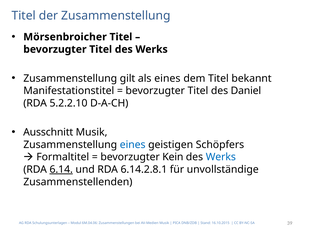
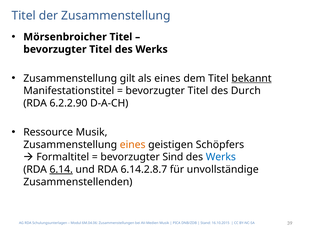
bekannt underline: none -> present (251, 78)
Daniel: Daniel -> Durch (246, 91)
5.2.2.10: 5.2.2.10 -> 6.2.2.90 (69, 103)
Ausschnitt: Ausschnitt -> Ressource (48, 132)
eines colour: blue -> orange (133, 145)
Kein: Kein -> Sind (173, 157)
6.14.2.8.1: 6.14.2.8.1 -> 6.14.2.8.7 (144, 170)
